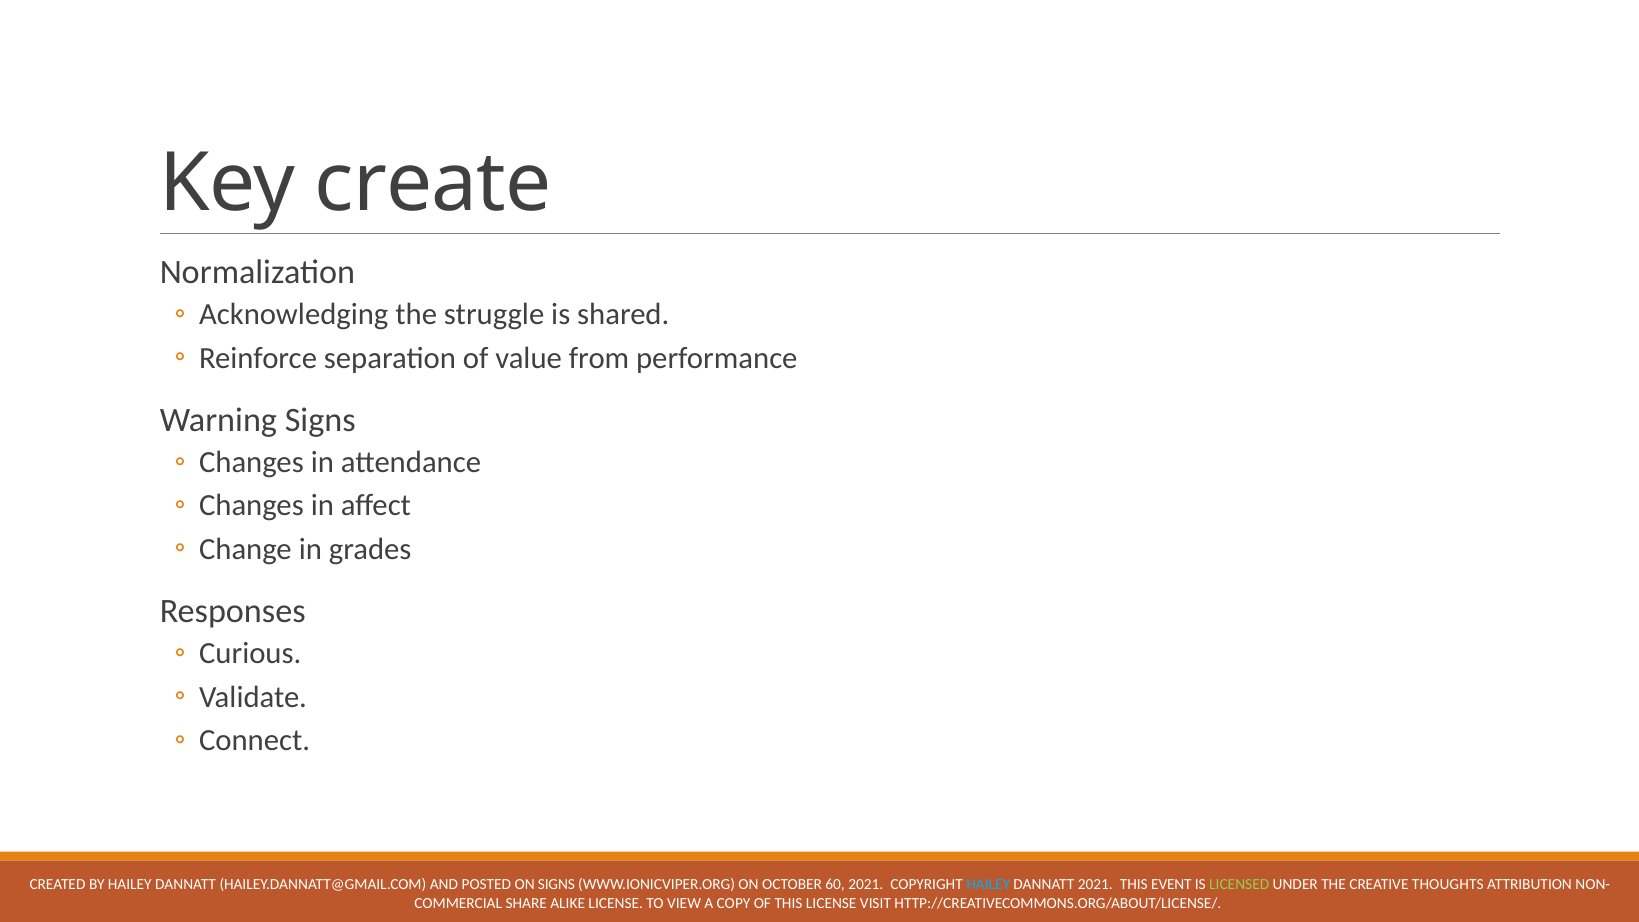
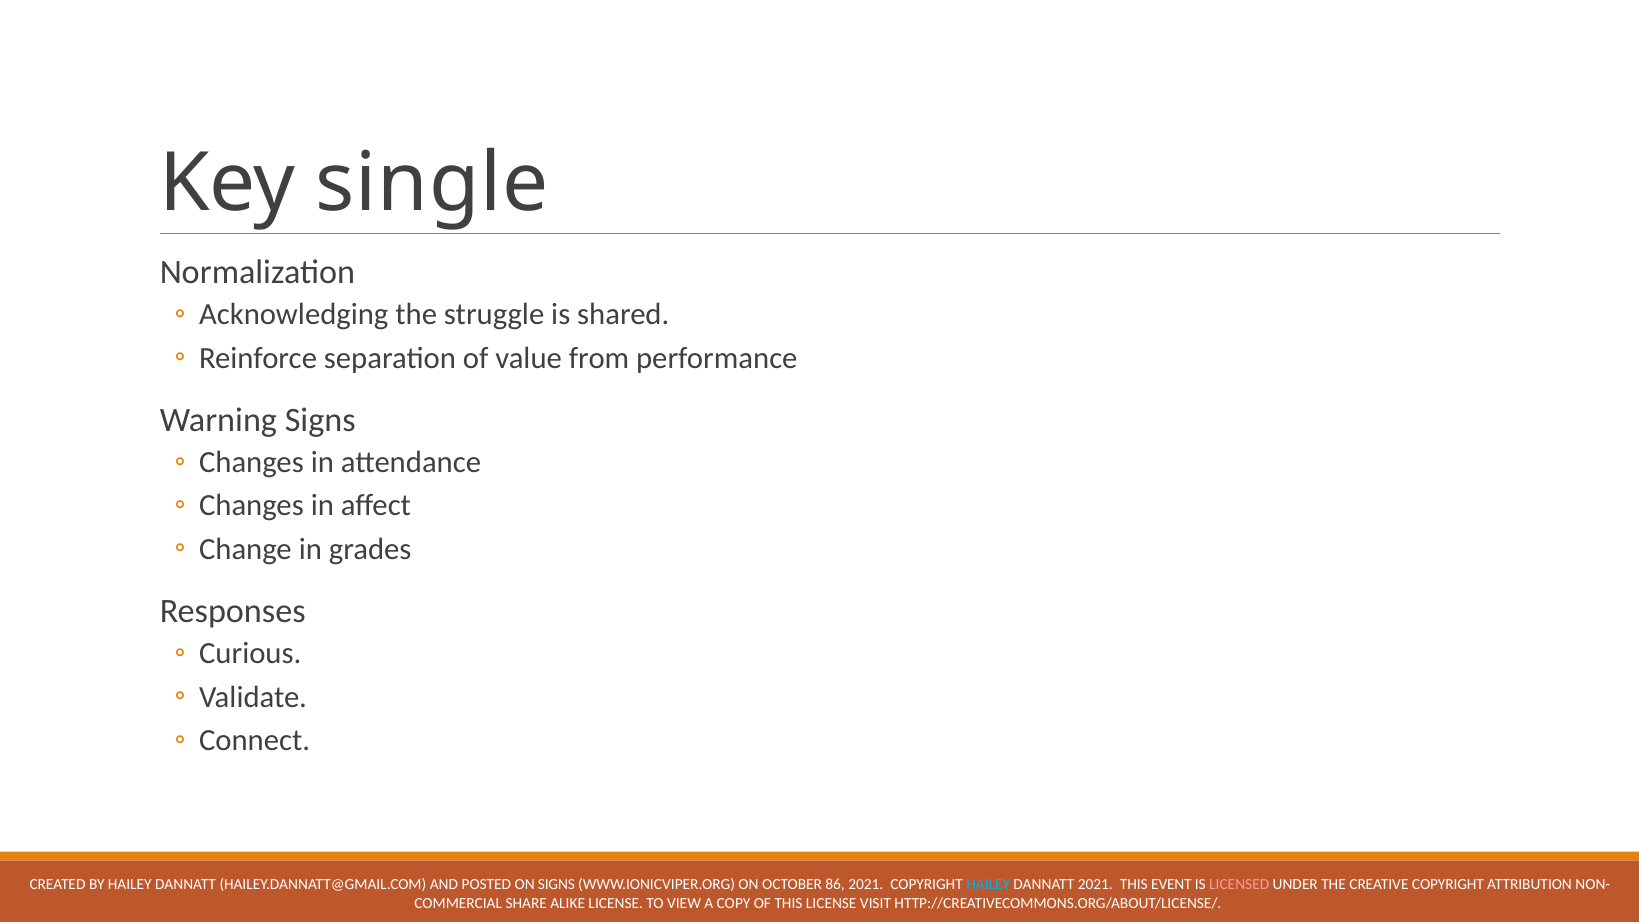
create: create -> single (432, 184)
60: 60 -> 86 (835, 885)
LICENSED colour: light green -> pink (1239, 885)
CREATIVE THOUGHTS: THOUGHTS -> COPYRIGHT (1448, 885)
